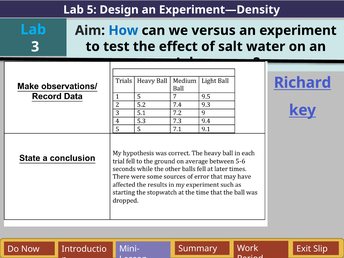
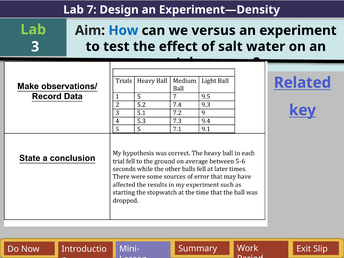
5: 5 -> 7 (92, 10)
Lab colour: light blue -> light green (33, 30)
Richard: Richard -> Related (303, 83)
